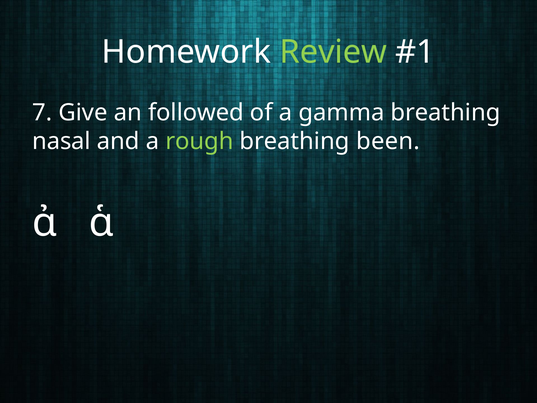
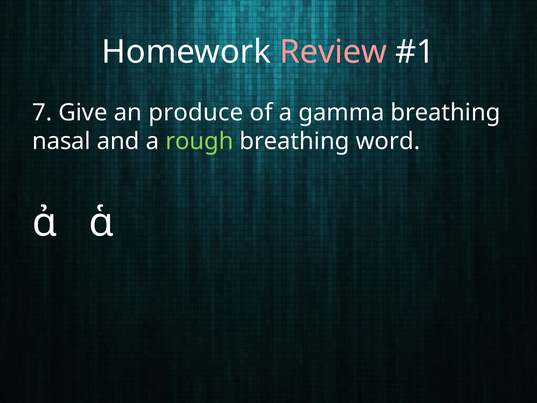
Review colour: light green -> pink (333, 52)
followed: followed -> produce (196, 113)
been: been -> word (388, 141)
